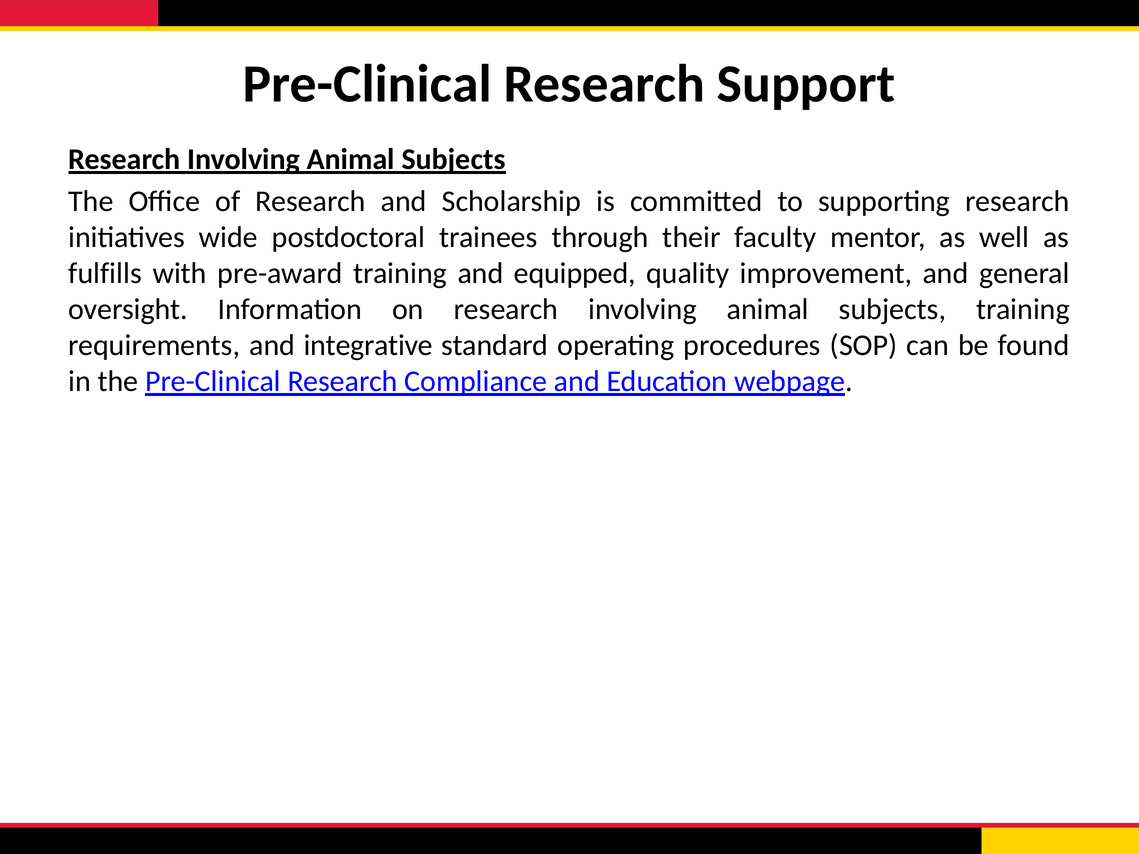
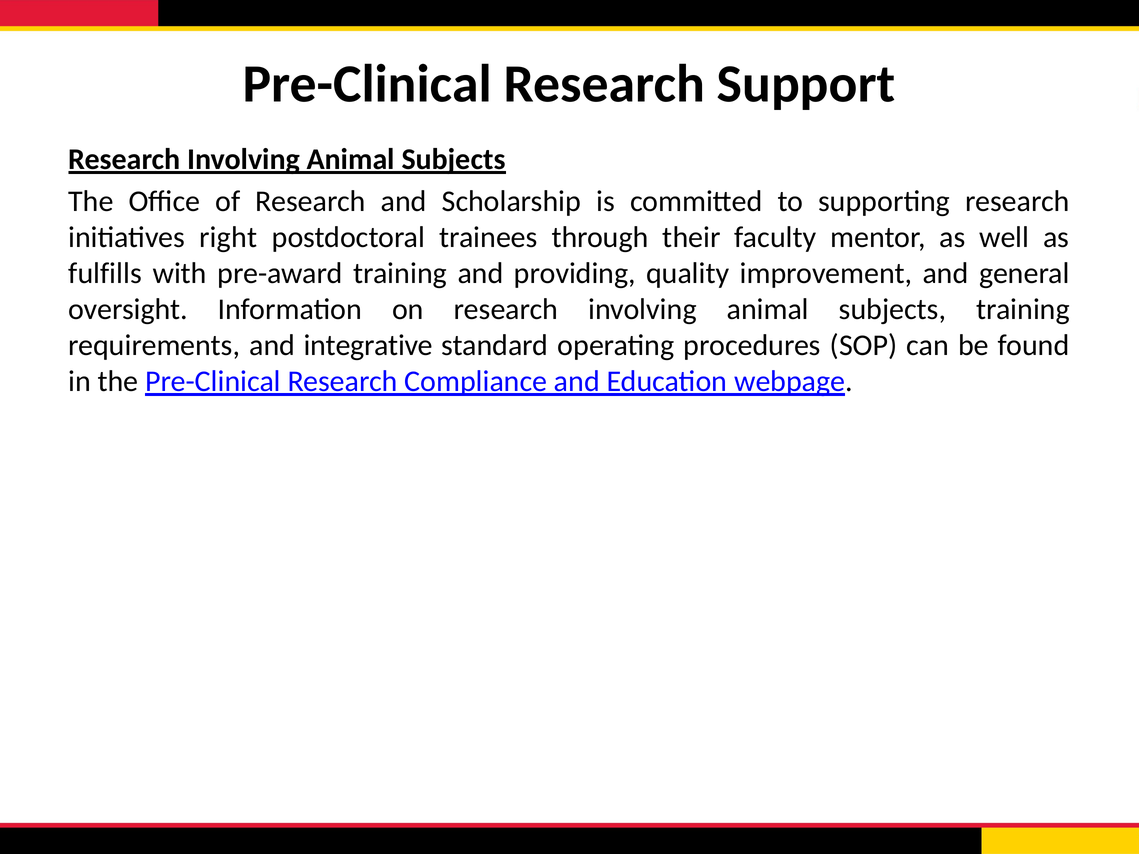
wide: wide -> right (228, 237)
equipped: equipped -> providing (575, 273)
